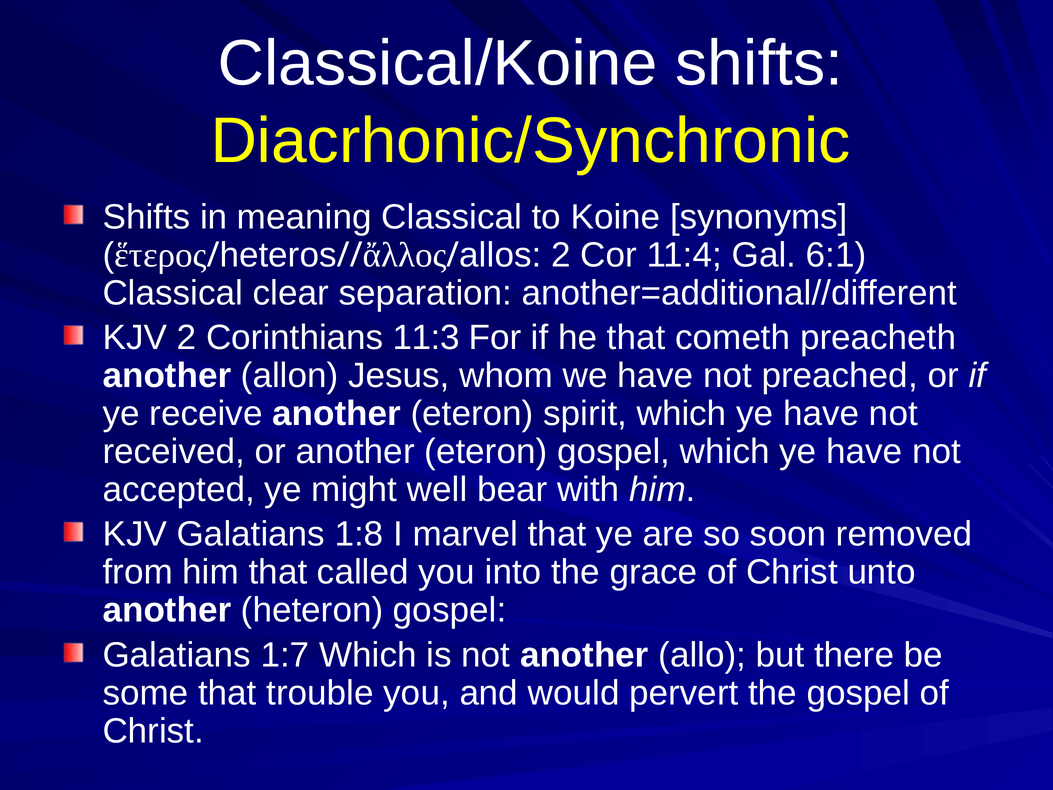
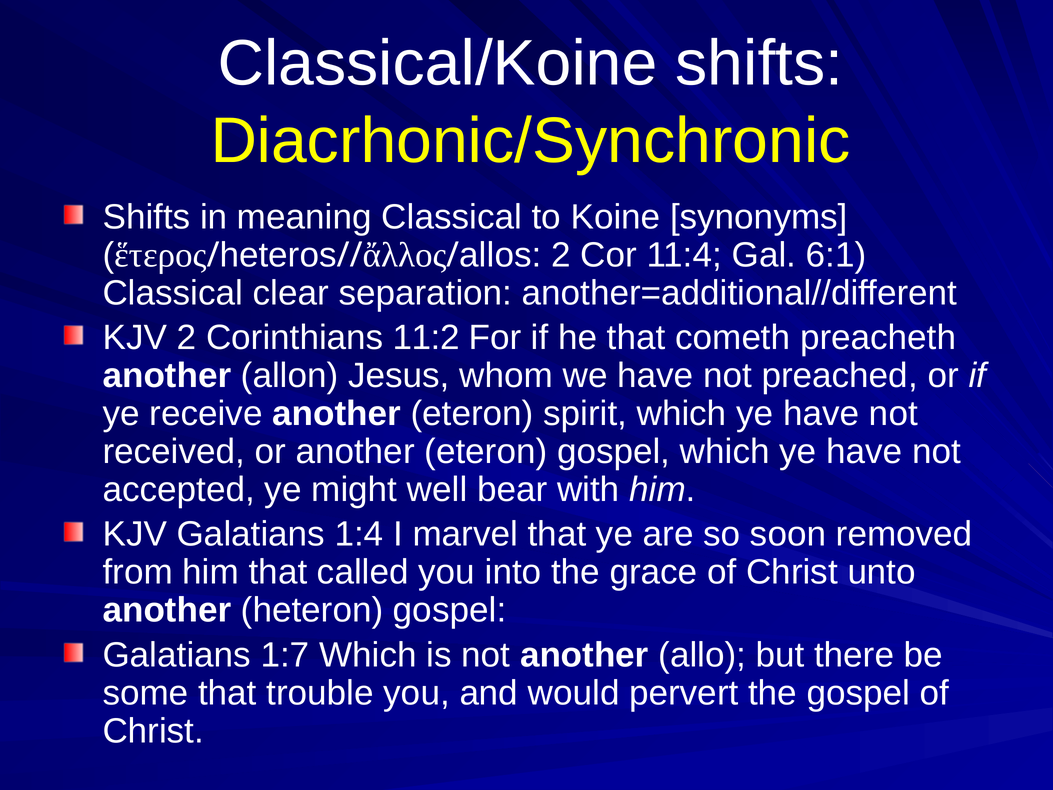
11:3: 11:3 -> 11:2 (426, 338)
1:8: 1:8 -> 1:4 (359, 534)
